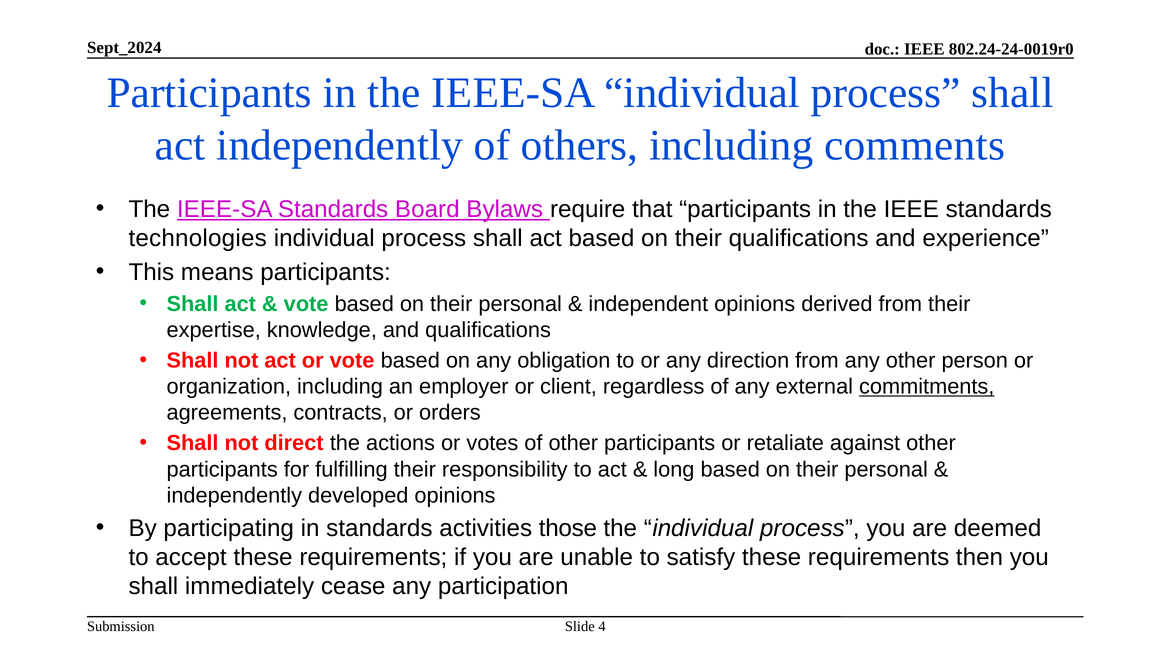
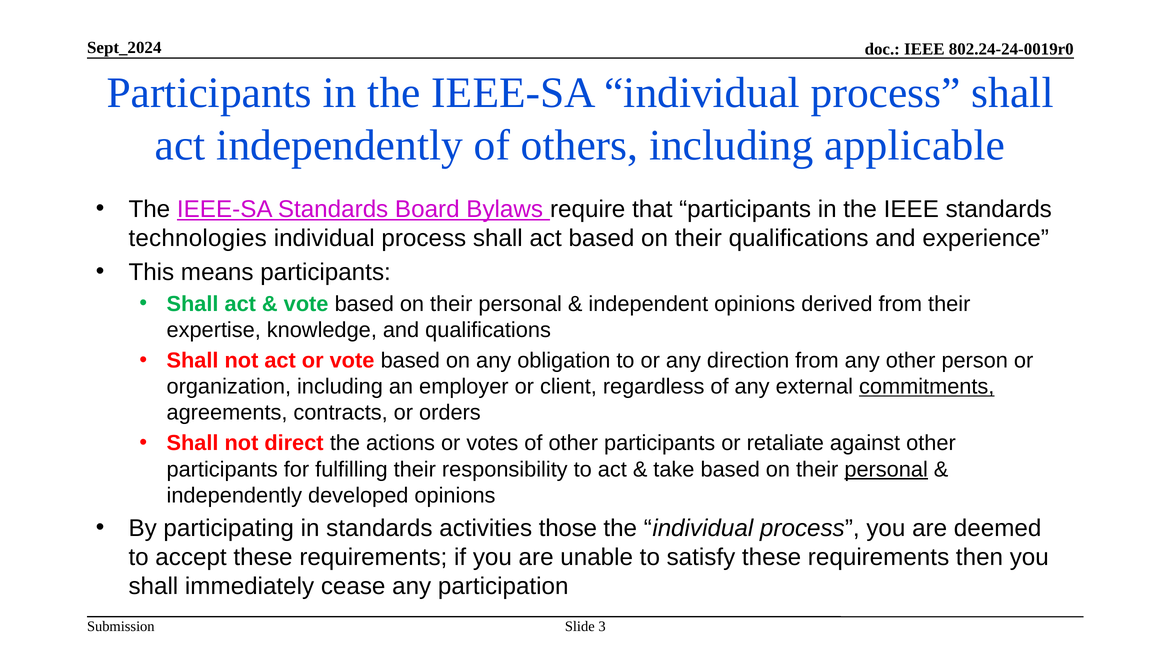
comments: comments -> applicable (915, 145)
long: long -> take (674, 469)
personal underline: none -> present (886, 469)
4: 4 -> 3 (602, 626)
